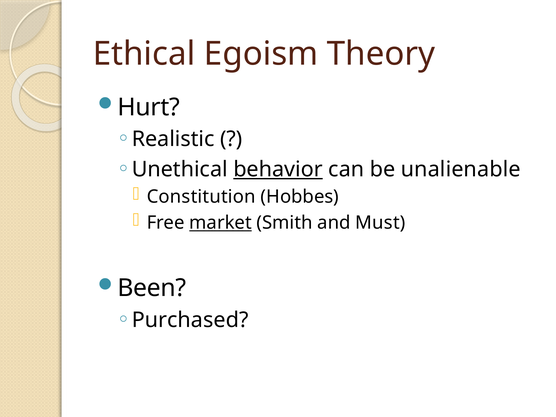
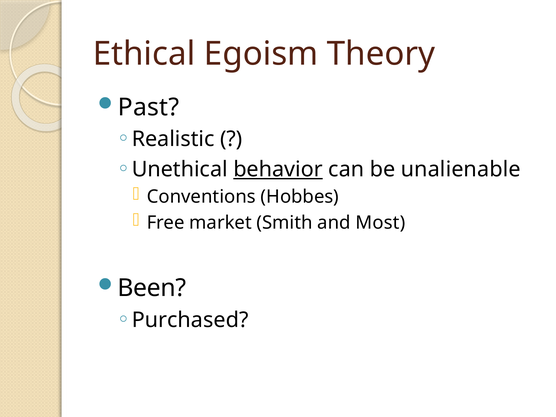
Hurt: Hurt -> Past (148, 107)
Constitution: Constitution -> Conventions (201, 197)
market underline: present -> none (221, 223)
Must: Must -> Most (380, 223)
